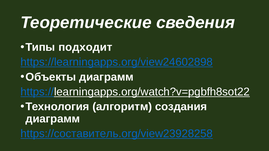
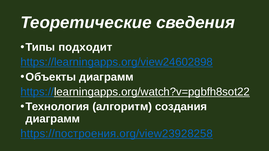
https://составитель.org/view23928258: https://составитель.org/view23928258 -> https://построения.org/view23928258 (117, 134)
